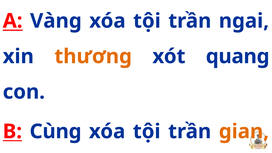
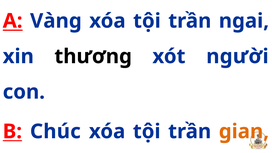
thương colour: orange -> black (93, 56)
quang: quang -> người (237, 56)
Cùng: Cùng -> Chúc (55, 131)
